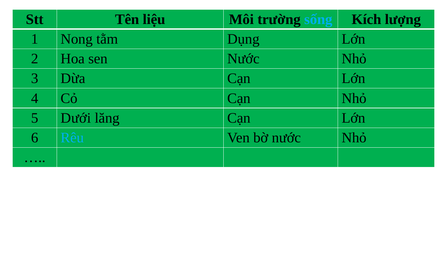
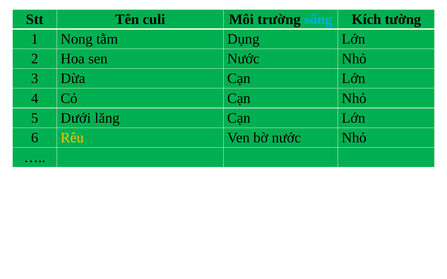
liệu: liệu -> culi (154, 19)
lượng: lượng -> tường (403, 19)
Rêu colour: light blue -> yellow (72, 138)
